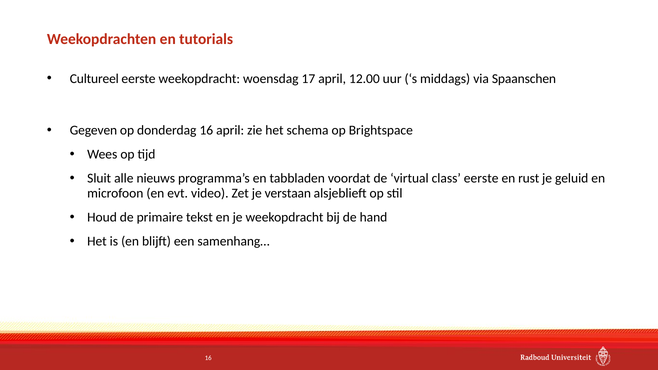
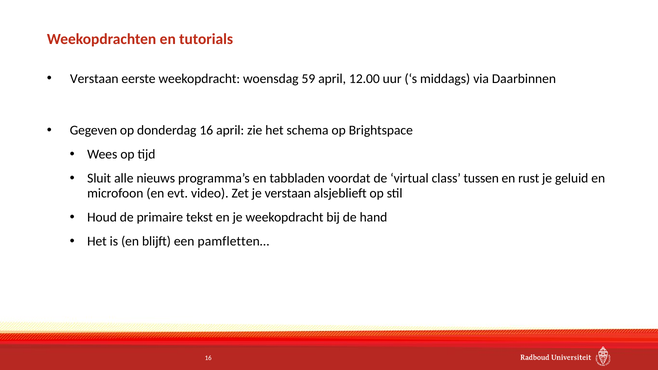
Cultureel: Cultureel -> Verstaan (94, 79)
17: 17 -> 59 (308, 79)
Spaanschen: Spaanschen -> Daarbinnen (524, 79)
class eerste: eerste -> tussen (481, 179)
samenhang…: samenhang… -> pamfletten… (233, 242)
